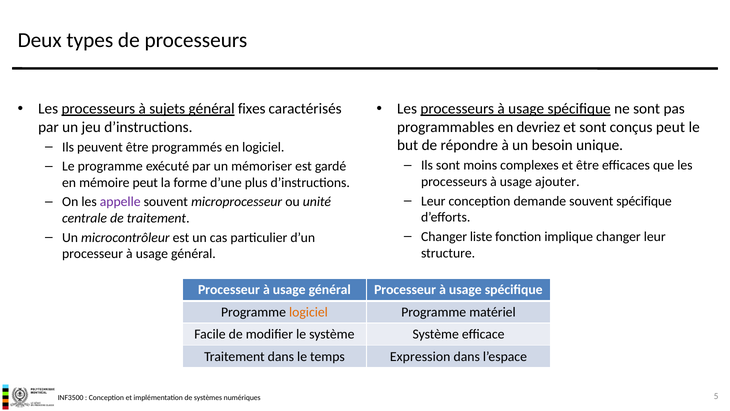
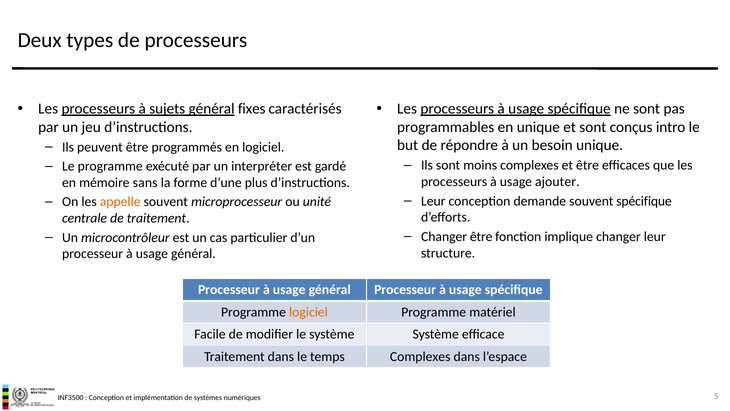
en devriez: devriez -> unique (538, 127)
conçus peut: peut -> intro (671, 127)
mémoriser: mémoriser -> interpréter (262, 166)
mémoire peut: peut -> sans (145, 183)
appelle colour: purple -> orange (120, 202)
Changer liste: liste -> être (481, 236)
temps Expression: Expression -> Complexes (420, 356)
